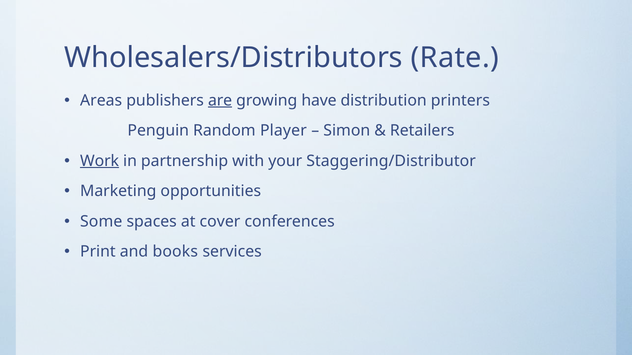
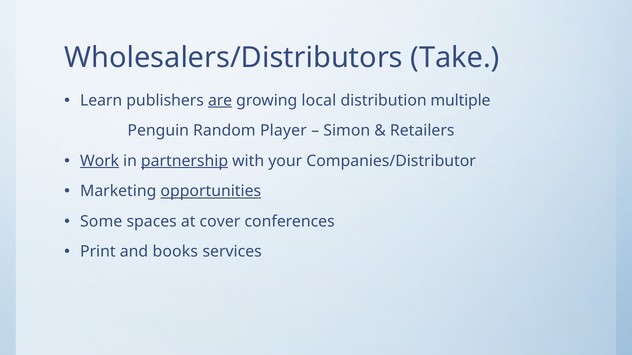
Rate: Rate -> Take (455, 58)
Areas: Areas -> Learn (101, 101)
have: have -> local (319, 101)
printers: printers -> multiple (461, 101)
partnership underline: none -> present (185, 161)
Staggering/Distributor: Staggering/Distributor -> Companies/Distributor (391, 161)
opportunities underline: none -> present (211, 191)
